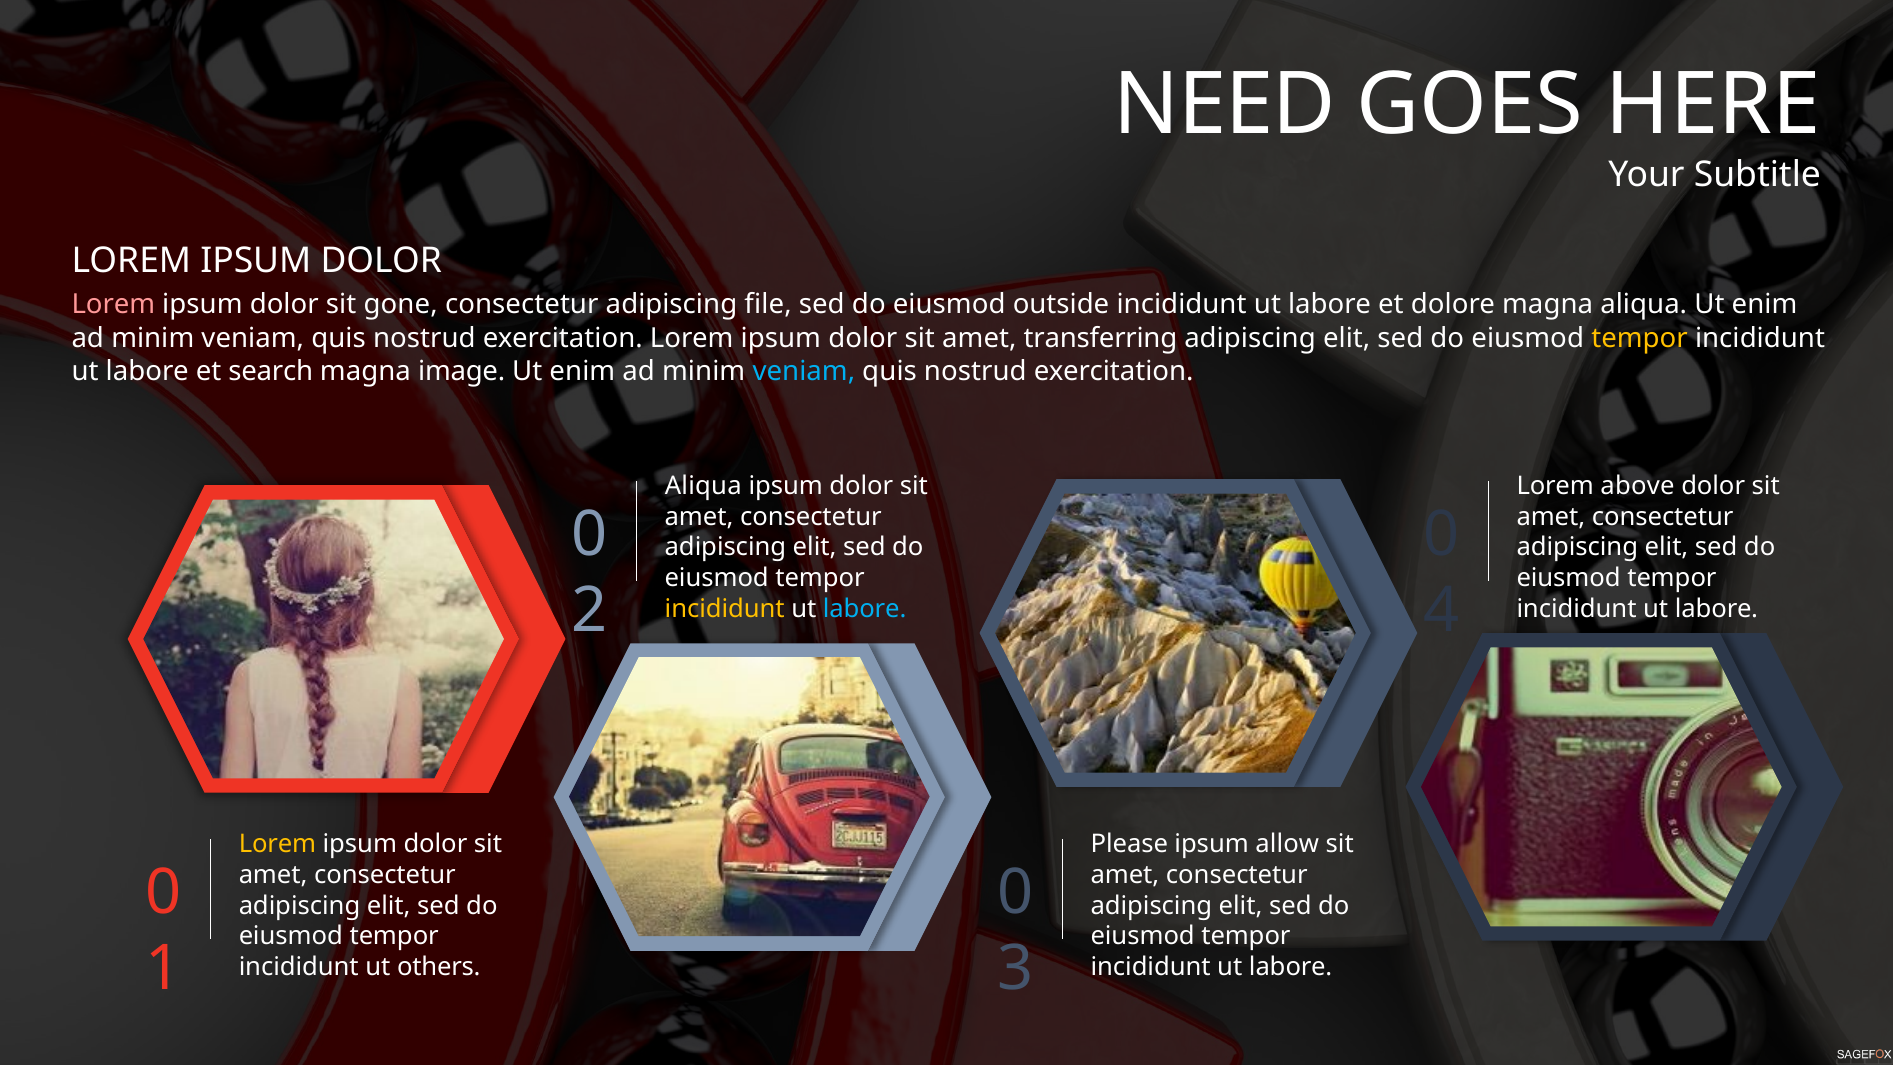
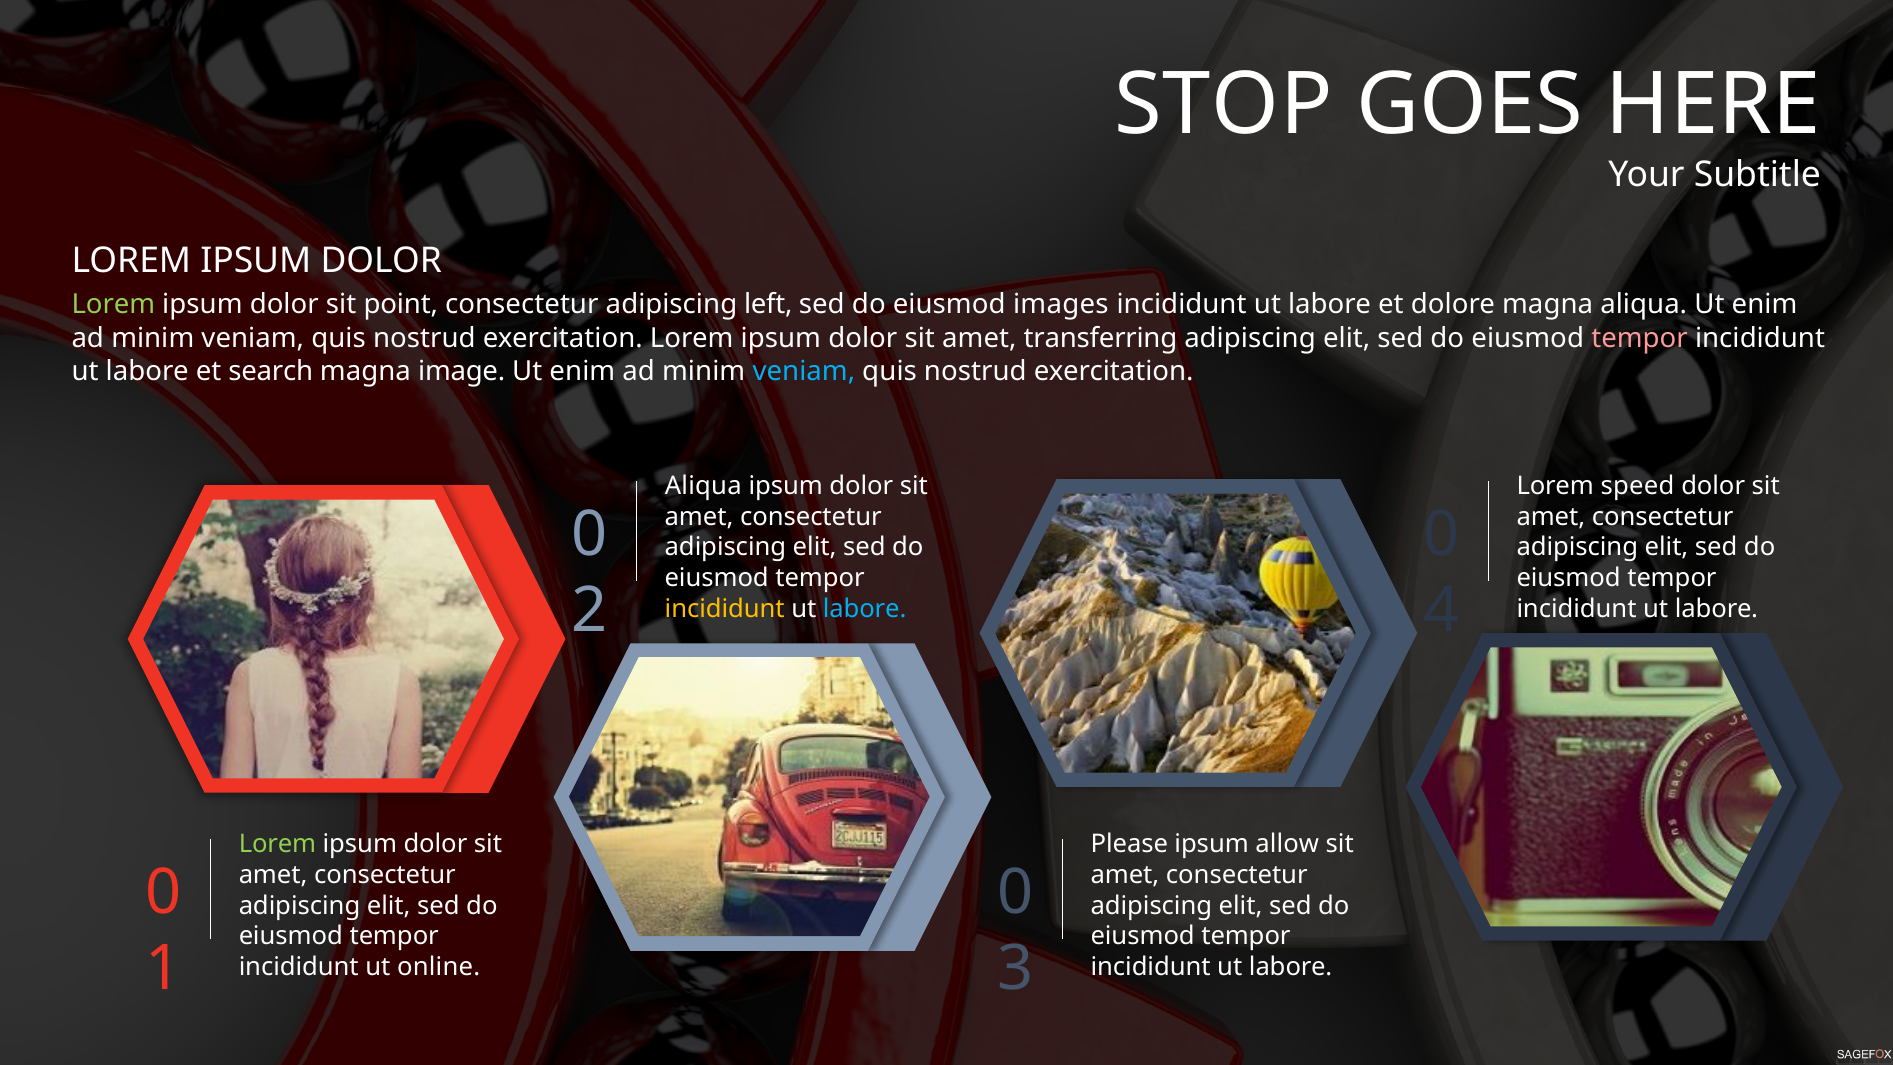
NEED: NEED -> STOP (1224, 105)
Lorem colour: pink -> light green (113, 305)
gone: gone -> point (401, 305)
file: file -> left (768, 305)
outside: outside -> images (1061, 305)
tempor colour: yellow -> pink (1640, 338)
above: above -> speed (1637, 486)
Lorem colour: yellow -> light green (278, 844)
others: others -> online (439, 967)
